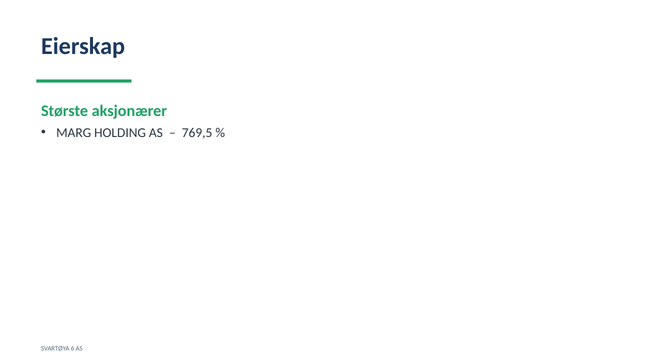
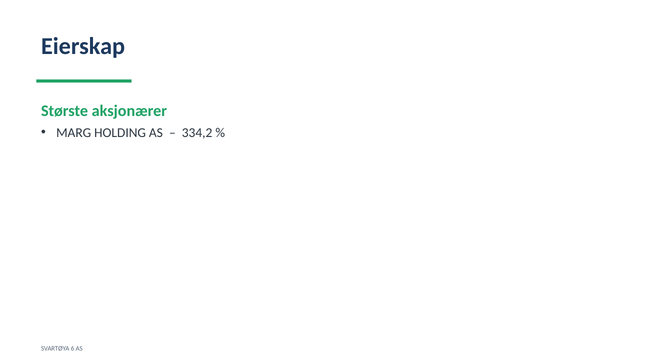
769,5: 769,5 -> 334,2 (197, 133)
